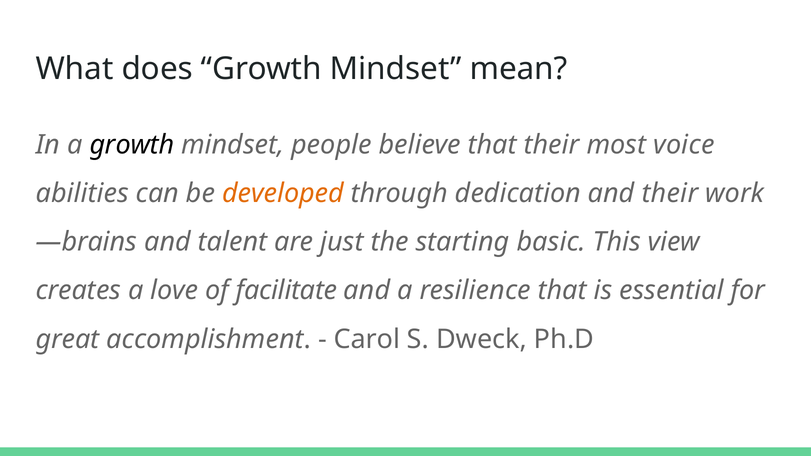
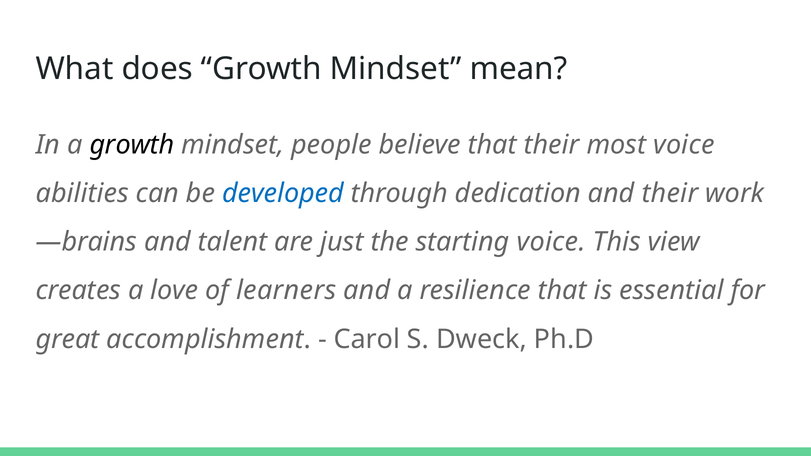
developed colour: orange -> blue (283, 193)
starting basic: basic -> voice (551, 242)
facilitate: facilitate -> learners (286, 291)
